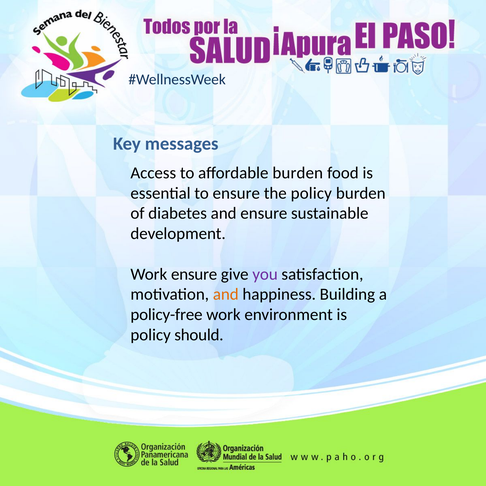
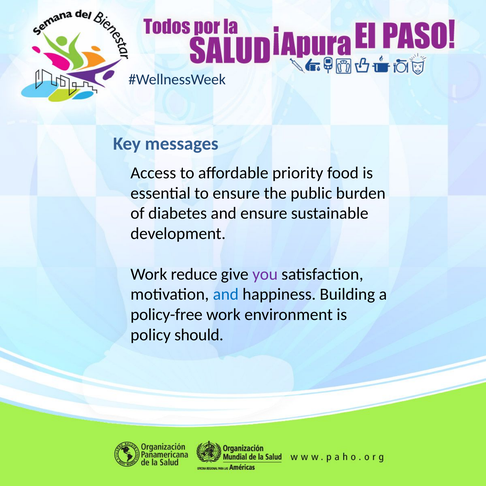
affordable burden: burden -> priority (298, 173)
the policy: policy -> public (311, 193)
Work ensure: ensure -> reduce (194, 274)
and colour: orange -> blue (226, 294)
